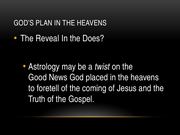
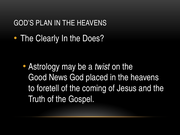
Reveal: Reveal -> Clearly (47, 38)
